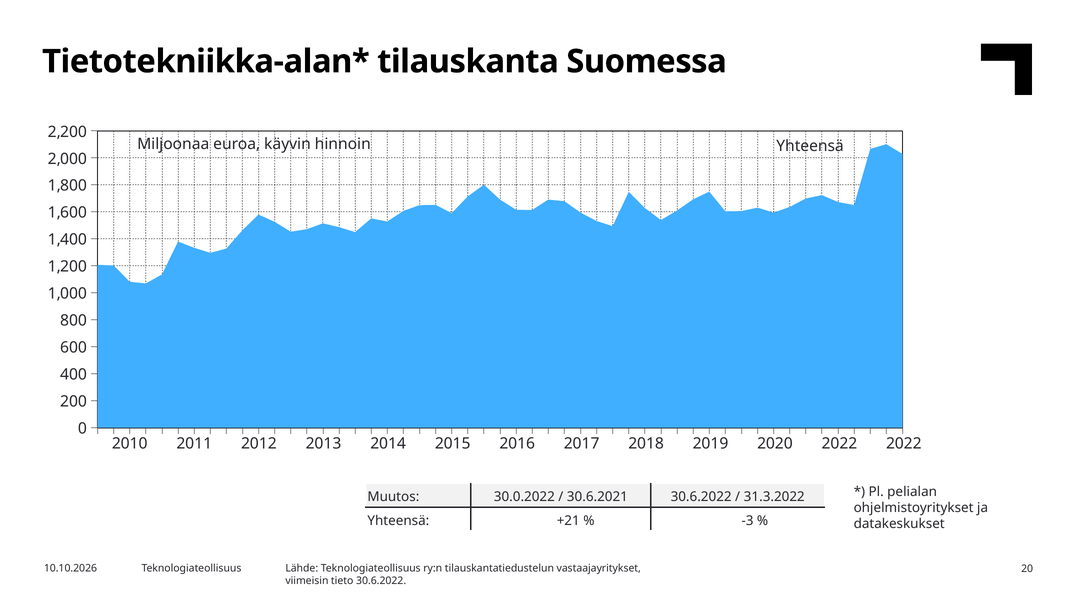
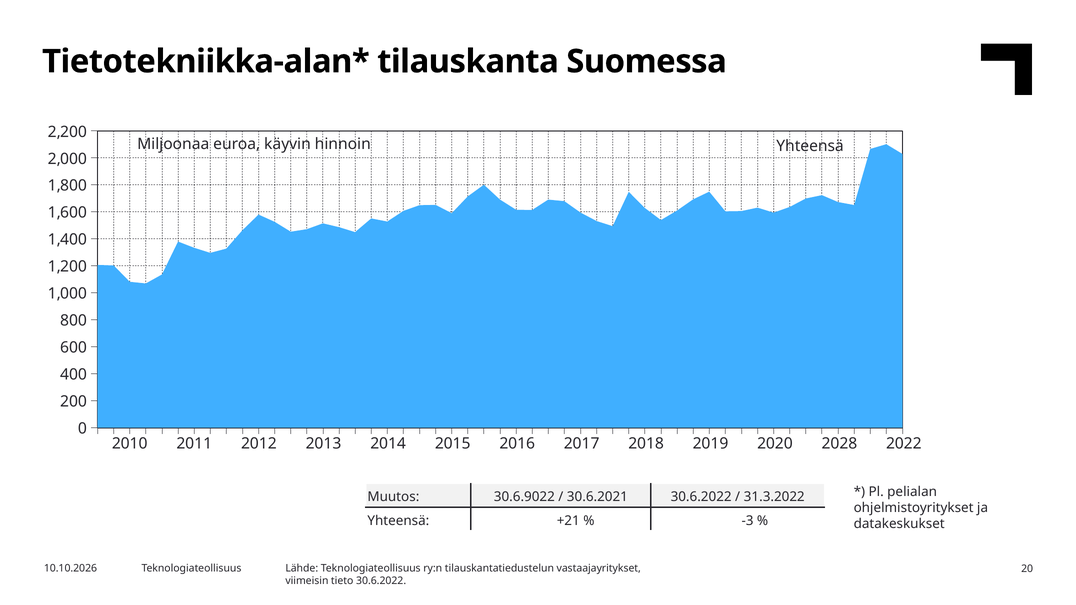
2020 2022: 2022 -> 2028 (839, 444)
30.0.2022: 30.0.2022 -> 30.6.9022 (524, 497)
